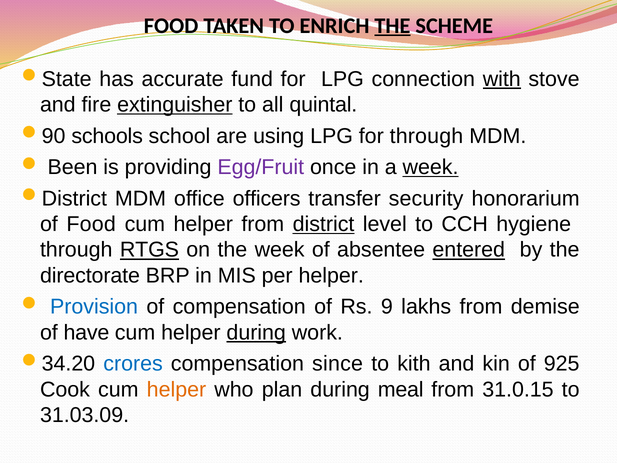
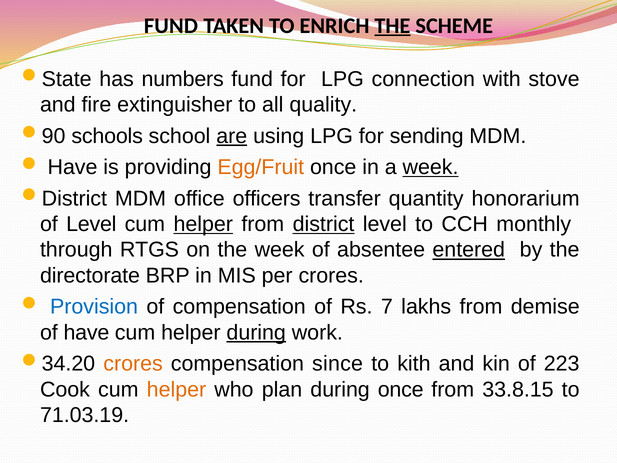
FOOD: FOOD -> FUND (171, 26)
accurate: accurate -> numbers (183, 79)
with underline: present -> none (502, 79)
extinguisher underline: present -> none (175, 105)
quintal: quintal -> quality (323, 105)
are underline: none -> present (232, 136)
for through: through -> sending (427, 136)
Been: Been -> Have (73, 167)
Egg/Fruit colour: purple -> orange (261, 167)
security: security -> quantity (426, 198)
of Food: Food -> Level (91, 224)
helper underline: none -> present (203, 224)
hygiene: hygiene -> monthly (534, 224)
RTGS underline: present -> none (149, 250)
per helper: helper -> crores (331, 275)
9: 9 -> 7 (387, 307)
crores colour: blue -> orange (133, 364)
925: 925 -> 223 (562, 364)
during meal: meal -> once (401, 389)
31.0.15: 31.0.15 -> 33.8.15 (518, 389)
31.03.09: 31.03.09 -> 71.03.19 (85, 415)
